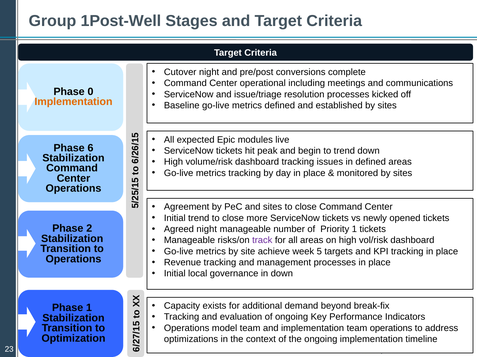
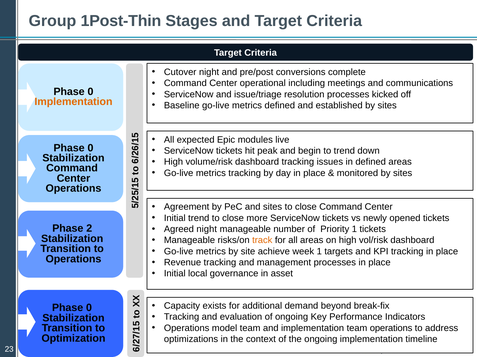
1Post-Well: 1Post-Well -> 1Post-Thin (121, 21)
6: 6 -> 0 (90, 148)
track colour: purple -> orange (262, 241)
week 5: 5 -> 1 (319, 252)
in down: down -> asset (282, 274)
1: 1 -> 0 (89, 308)
